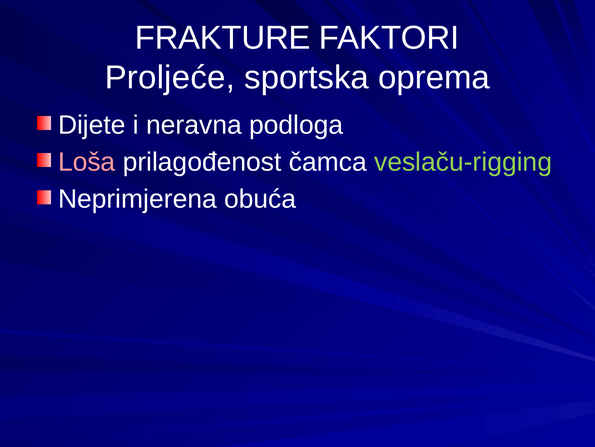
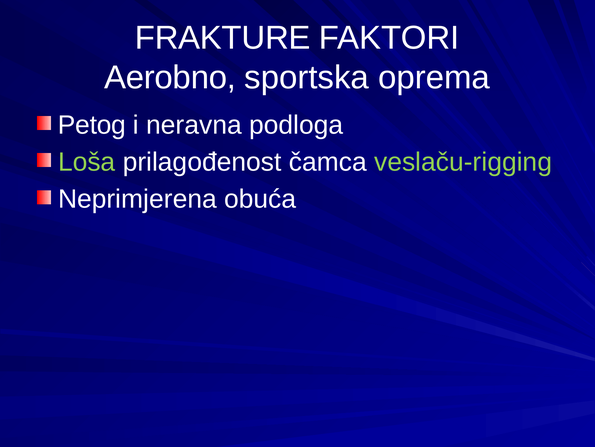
Proljeće: Proljeće -> Aerobno (170, 77)
Dijete: Dijete -> Petog (92, 125)
Loša colour: pink -> light green (87, 162)
